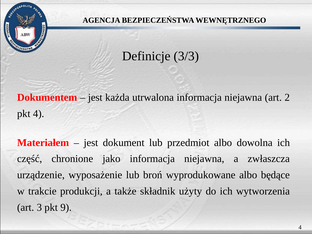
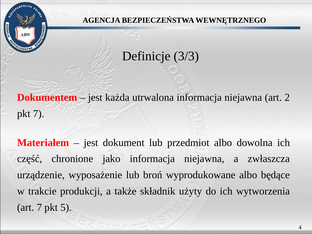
pkt 4: 4 -> 7 (39, 114)
art 3: 3 -> 7 (39, 207)
9: 9 -> 5 (66, 207)
